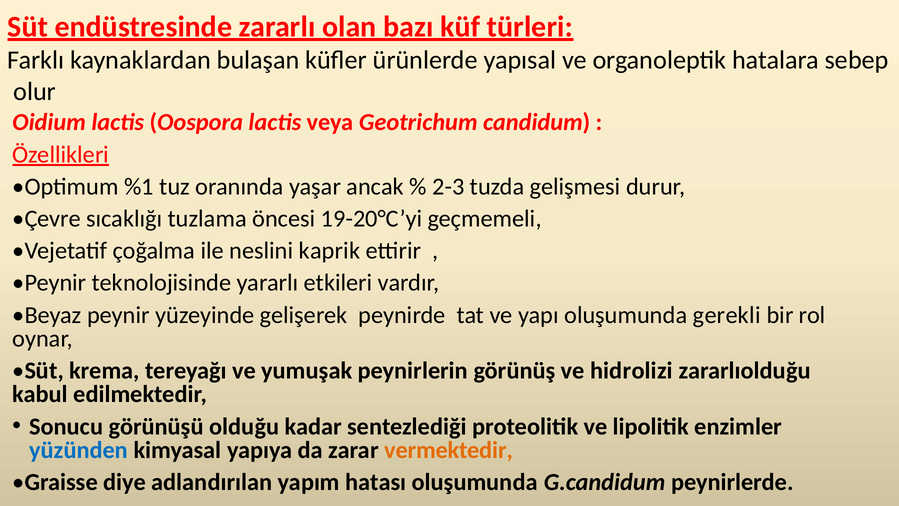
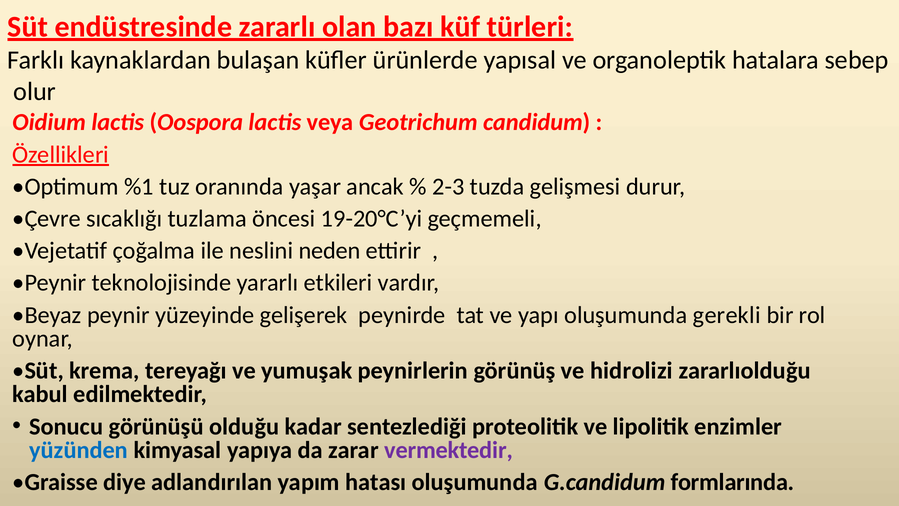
kaprik: kaprik -> neden (330, 251)
vermektedir colour: orange -> purple (449, 450)
peynirlerde: peynirlerde -> formlarında (732, 482)
